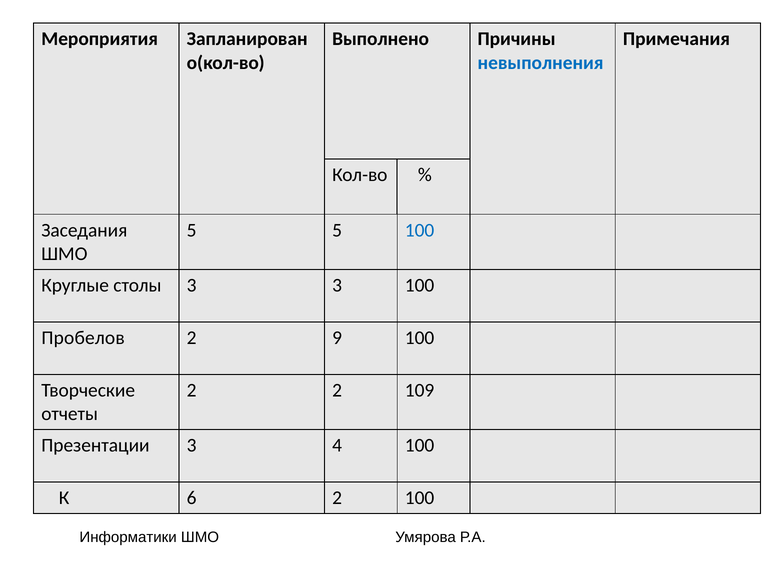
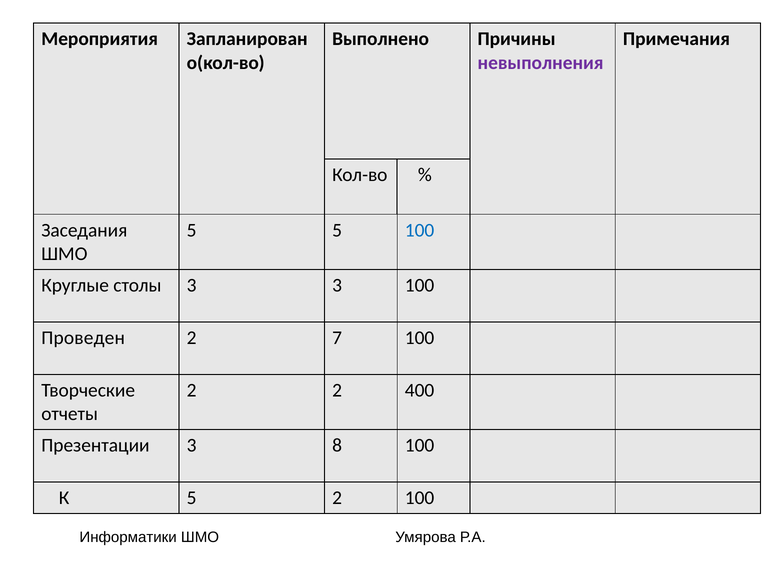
невыполнения colour: blue -> purple (541, 63)
Пробелов: Пробелов -> Проведен (83, 338)
9: 9 -> 7 (337, 338)
109: 109 -> 400 (420, 390)
4: 4 -> 8 (337, 445)
К 6: 6 -> 5 (192, 498)
